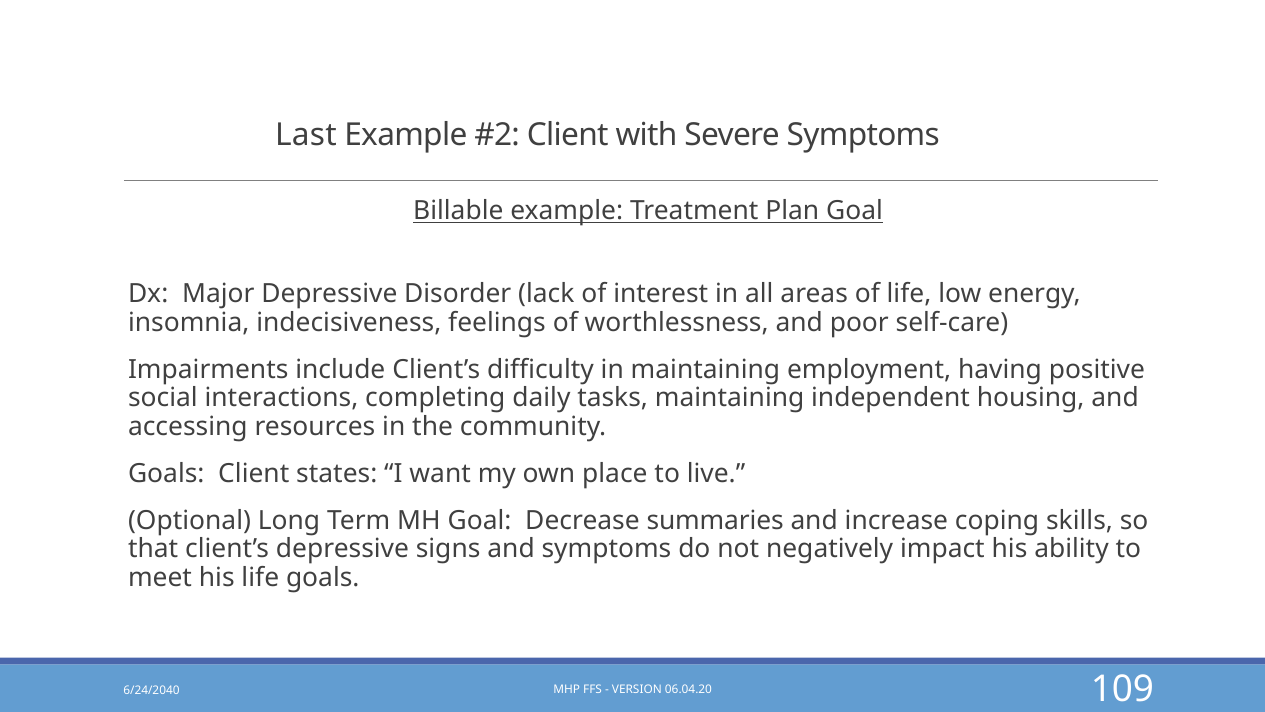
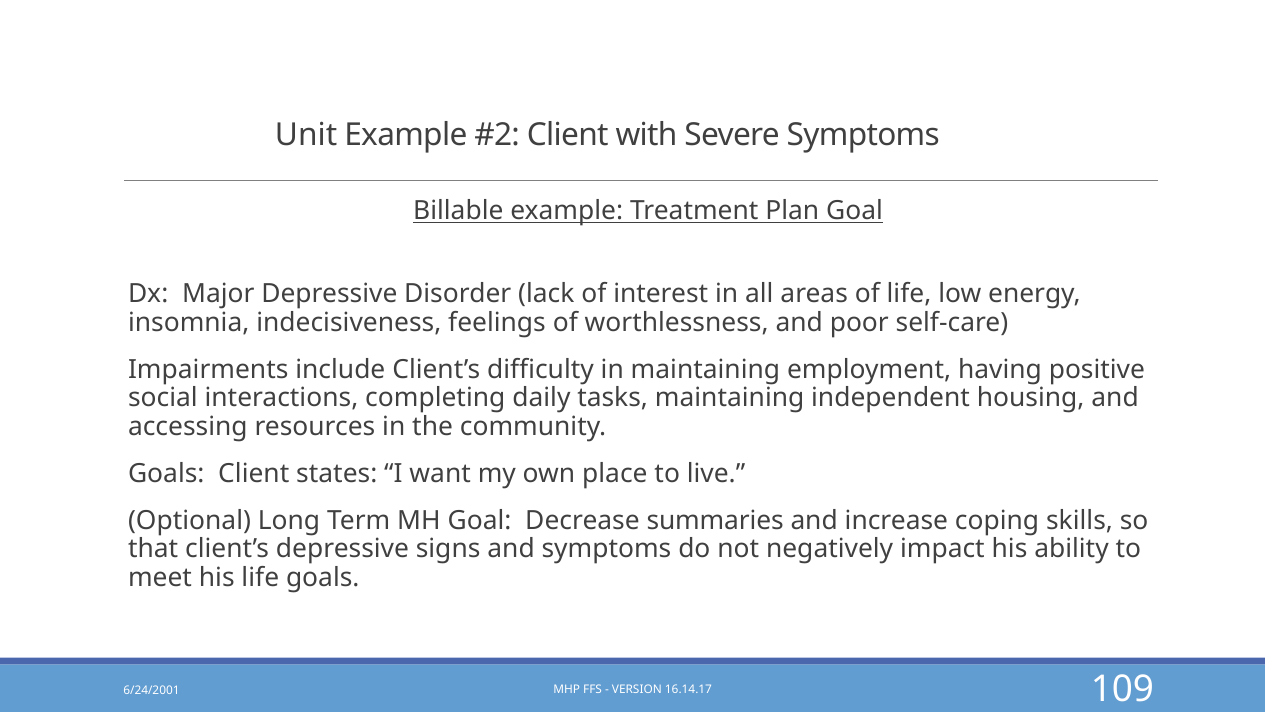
Last: Last -> Unit (306, 135)
06.04.20: 06.04.20 -> 16.14.17 (688, 689)
6/24/2040: 6/24/2040 -> 6/24/2001 (151, 690)
